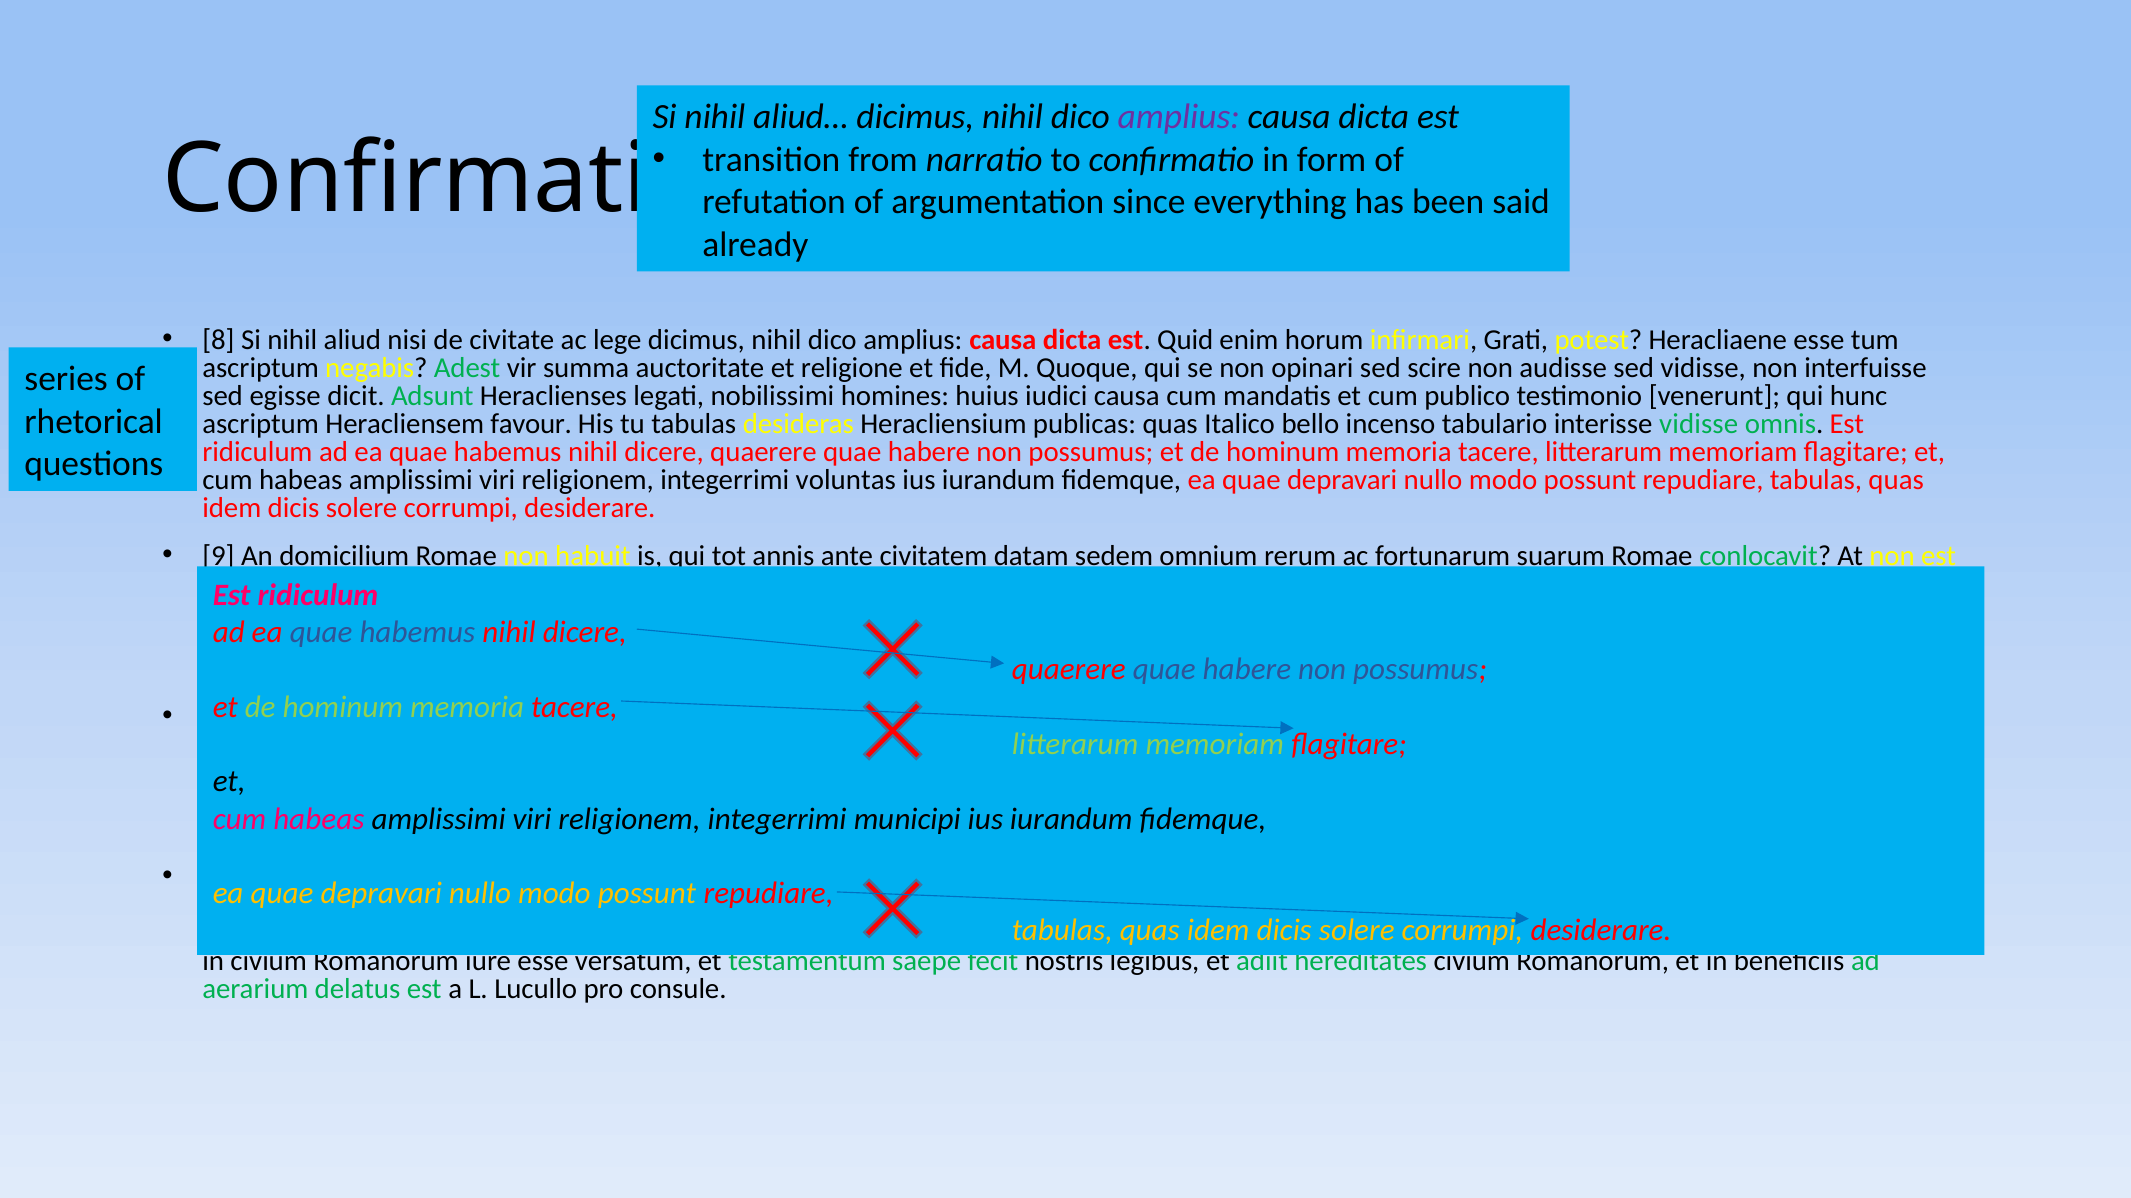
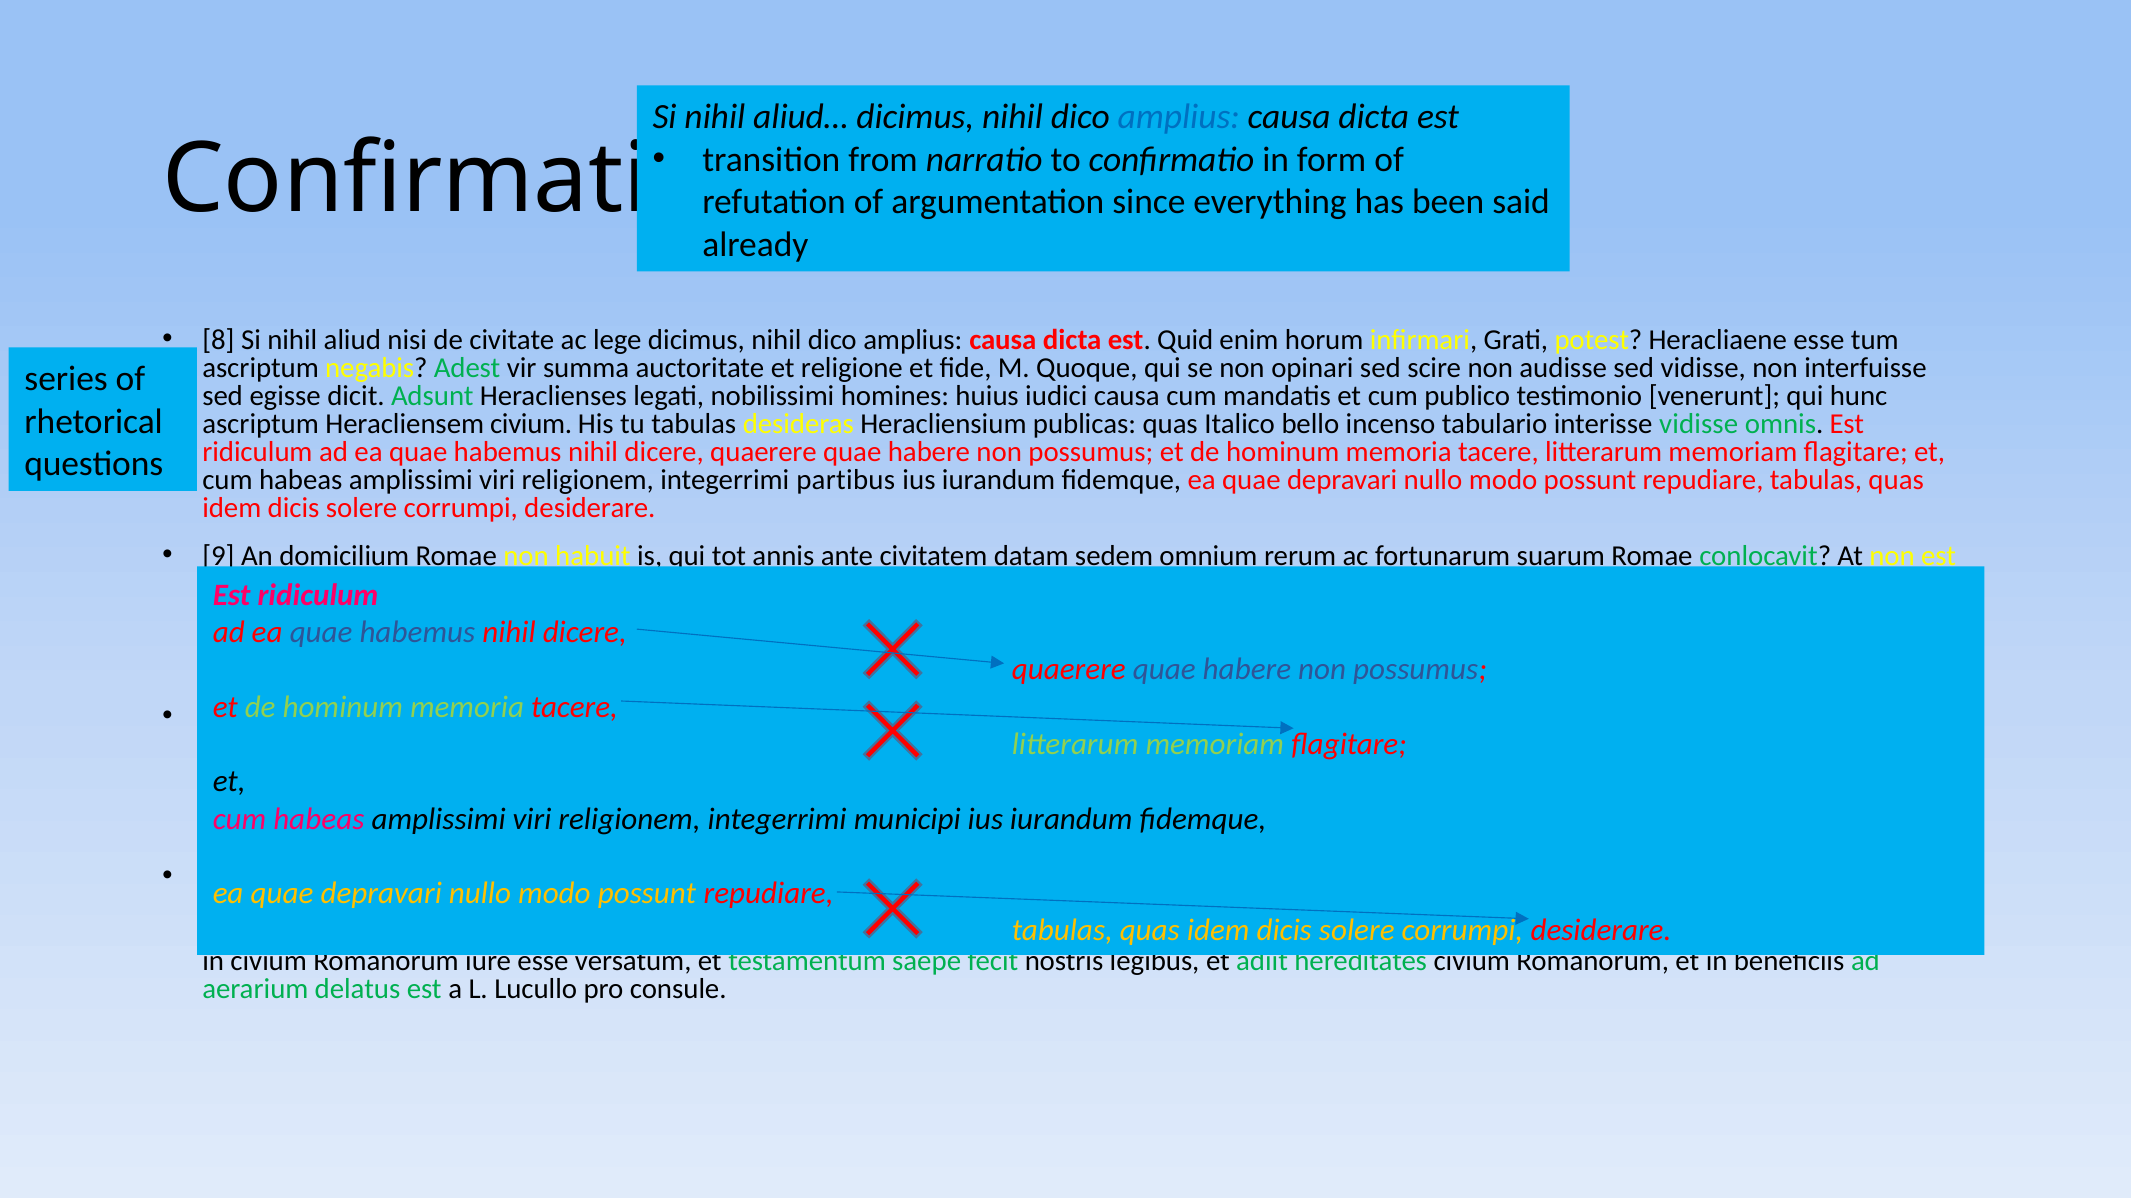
amplius colour: purple -> blue (1179, 117)
Heracliensem favour: favour -> civium (531, 424)
voluntas: voluntas -> partibus (846, 480)
